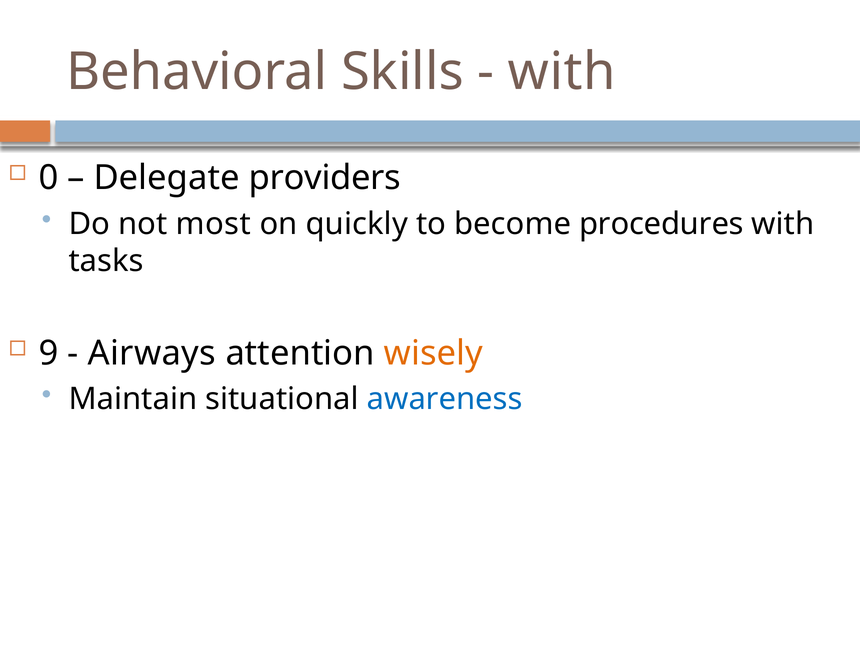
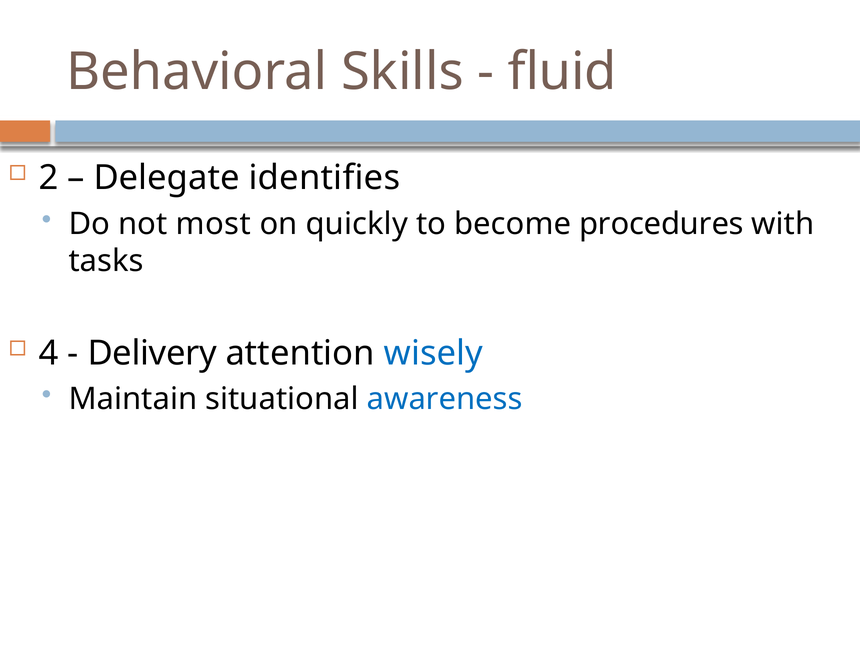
with: with -> fluid (562, 72)
0: 0 -> 2 (48, 178)
providers: providers -> identifies (324, 178)
9: 9 -> 4 (48, 353)
Airways: Airways -> Delivery (152, 353)
wisely colour: orange -> blue (433, 353)
